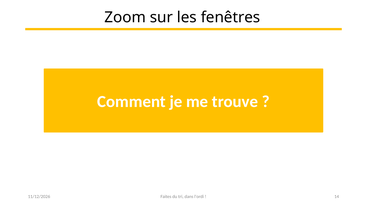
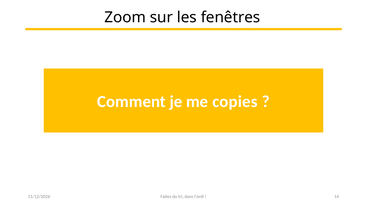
trouve: trouve -> copies (235, 102)
